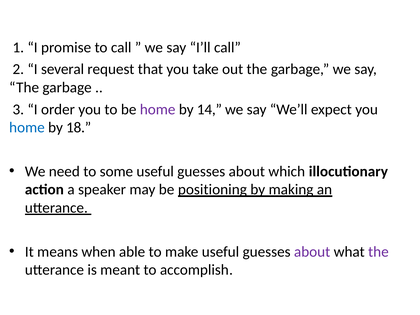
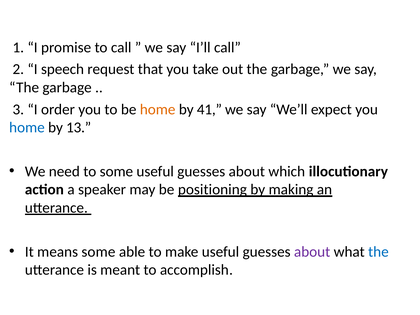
several: several -> speech (63, 69)
home colour: purple -> orange (158, 109)
14: 14 -> 41 (209, 109)
18: 18 -> 13 (79, 128)
means when: when -> some (98, 252)
the colour: purple -> blue (378, 252)
